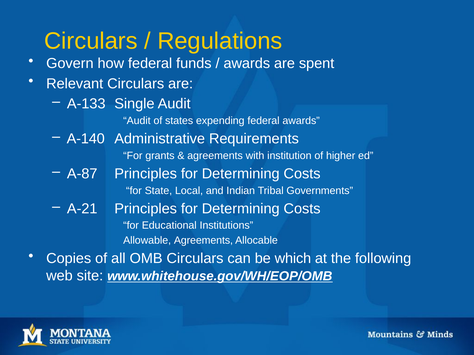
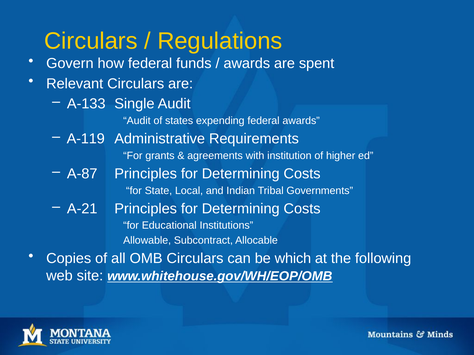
A-140: A-140 -> A-119 (86, 139)
Allowable Agreements: Agreements -> Subcontract (203, 241)
